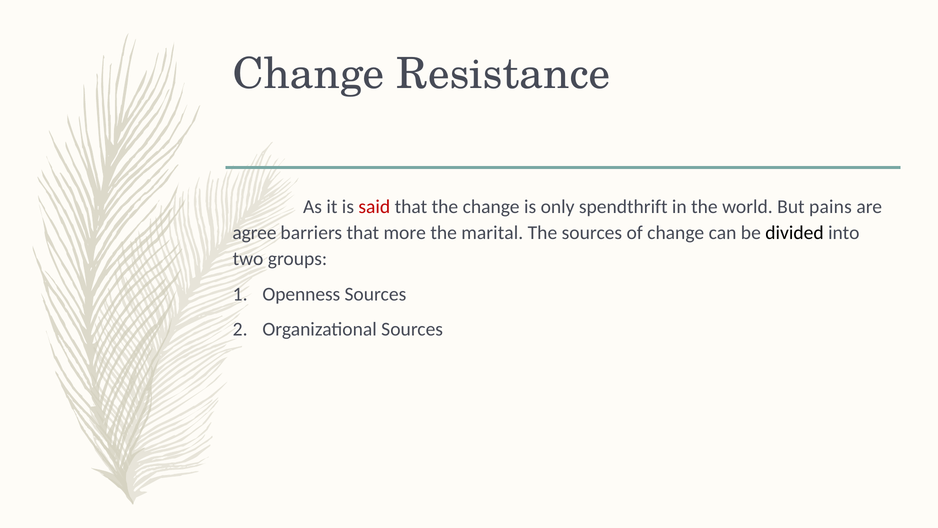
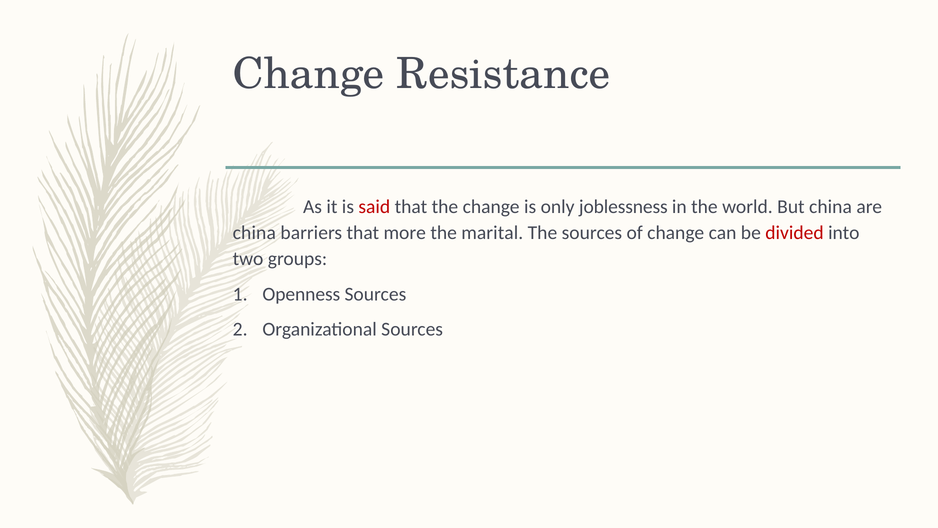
spendthrift: spendthrift -> joblessness (623, 207)
But pains: pains -> china (830, 207)
agree: agree -> china (254, 233)
divided colour: black -> red (795, 233)
